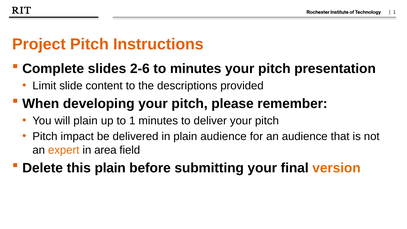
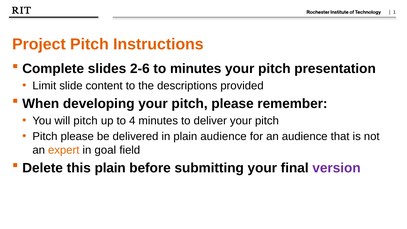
will plain: plain -> pitch (86, 121)
to 1: 1 -> 4 (132, 121)
impact: impact -> please (77, 136)
area: area -> goal (105, 150)
version colour: orange -> purple (336, 168)
